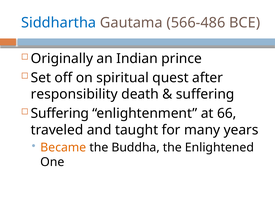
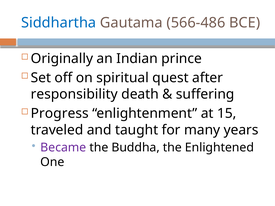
Suffering: Suffering -> Progress (60, 114)
66: 66 -> 15 (227, 114)
Became colour: orange -> purple (63, 148)
